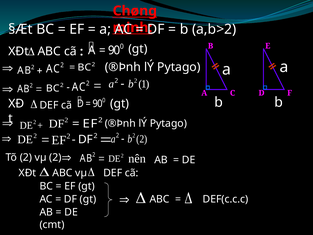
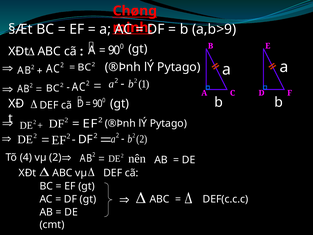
a,b>2: a,b>2 -> a,b>9 (214, 29)
Tõ 2: 2 -> 4 (26, 157)
